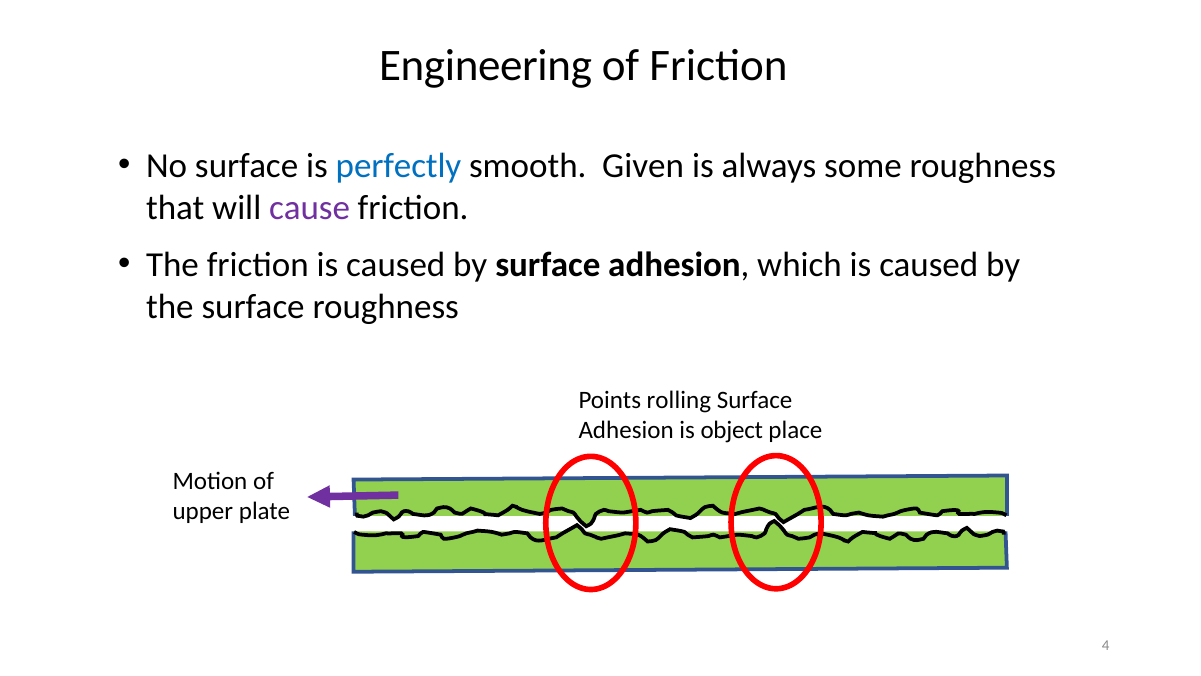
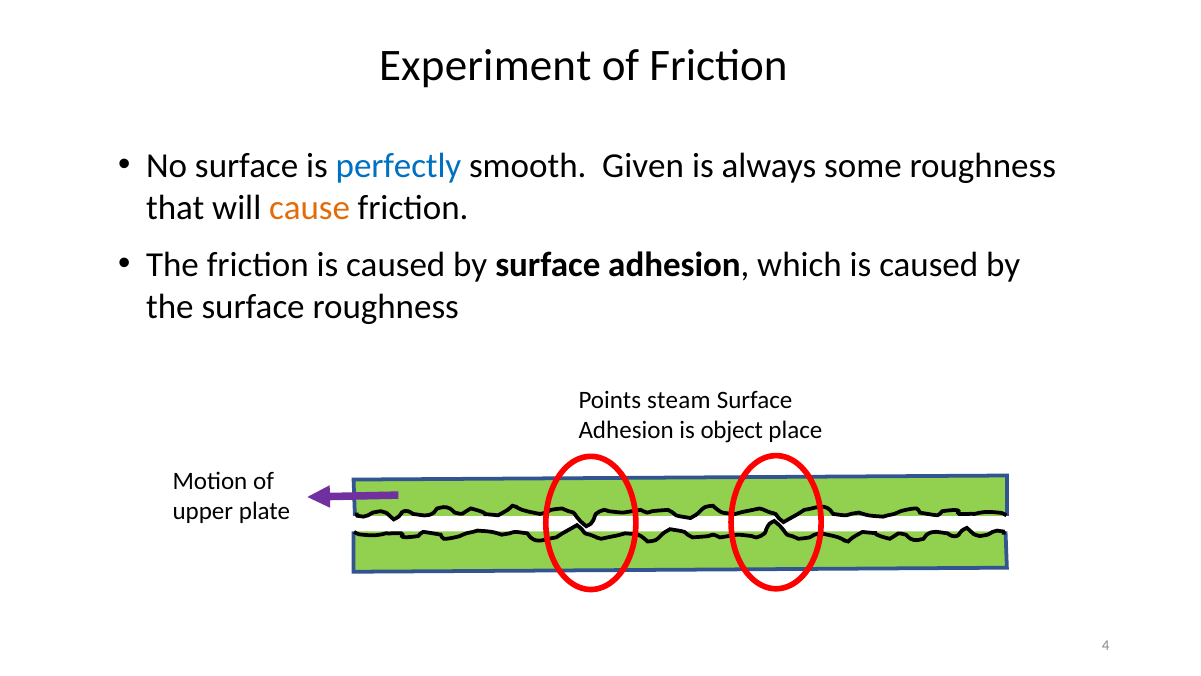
Engineering: Engineering -> Experiment (485, 66)
cause colour: purple -> orange (310, 208)
rolling: rolling -> steam (679, 400)
